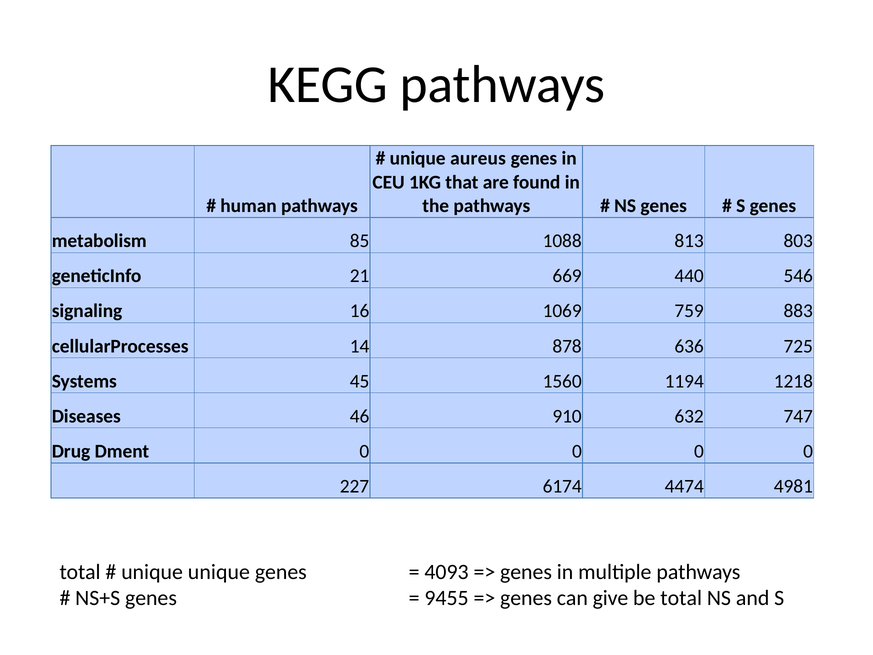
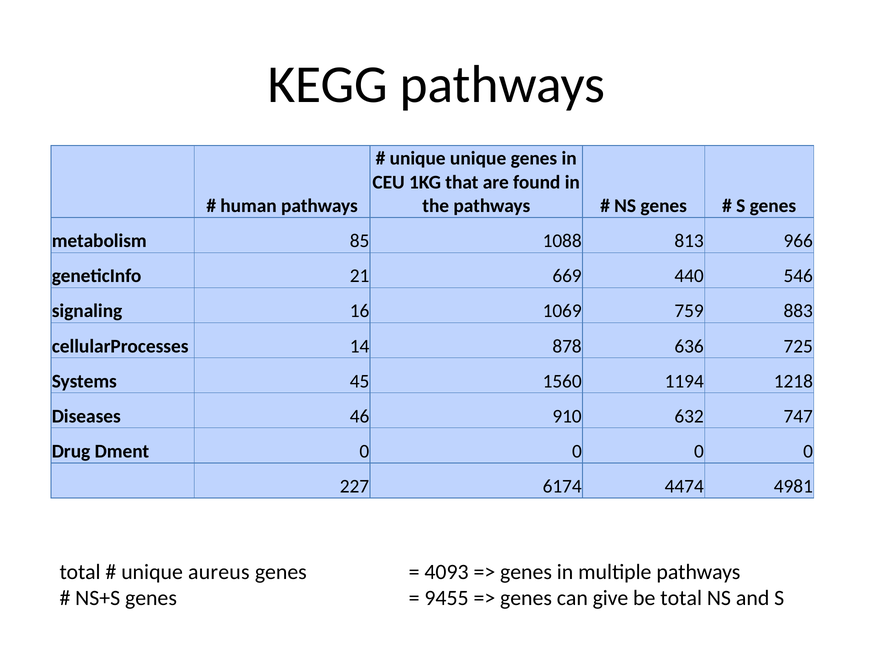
unique aureus: aureus -> unique (478, 158)
803: 803 -> 966 (798, 241)
unique unique: unique -> aureus (219, 572)
